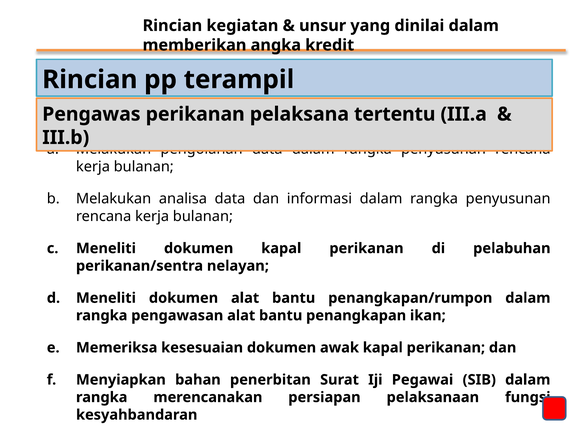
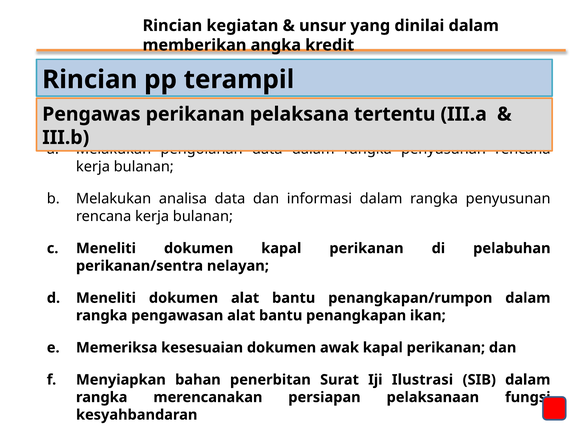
Pegawai: Pegawai -> Ilustrasi (423, 380)
